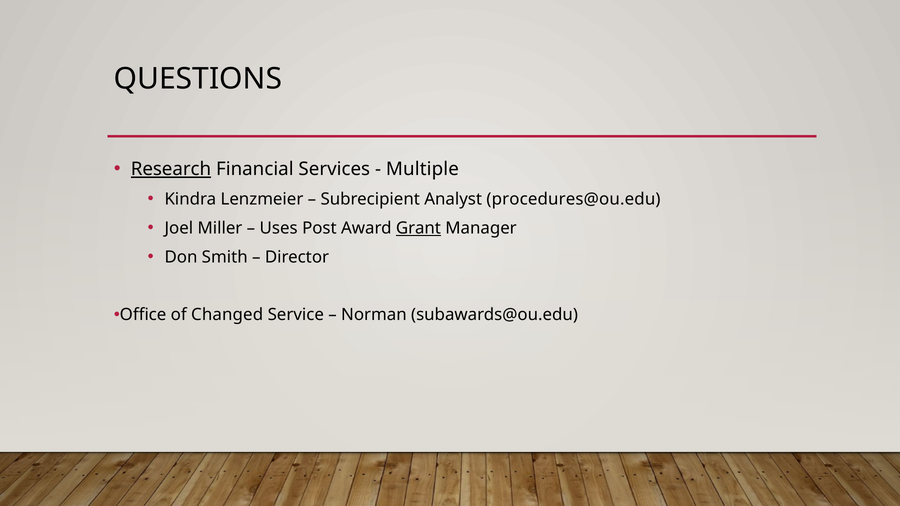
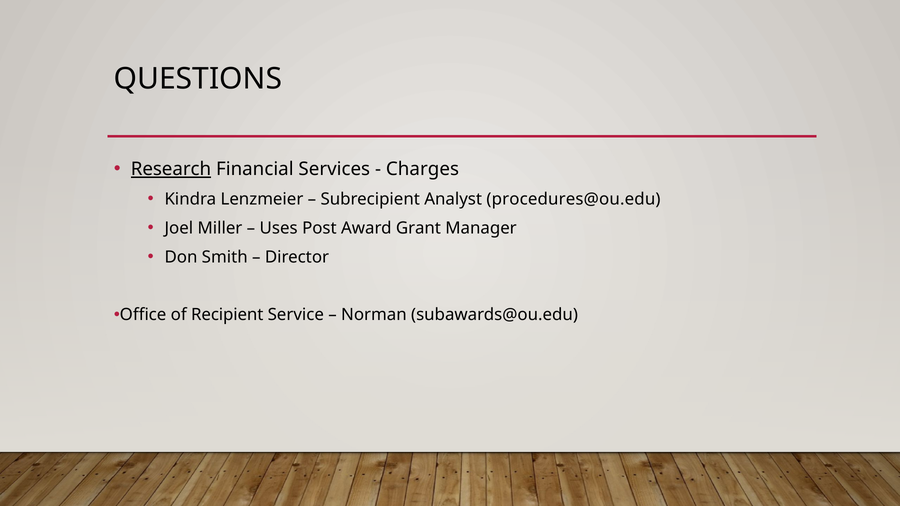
Multiple: Multiple -> Charges (422, 169)
Grant underline: present -> none (418, 228)
Changed: Changed -> Recipient (227, 315)
